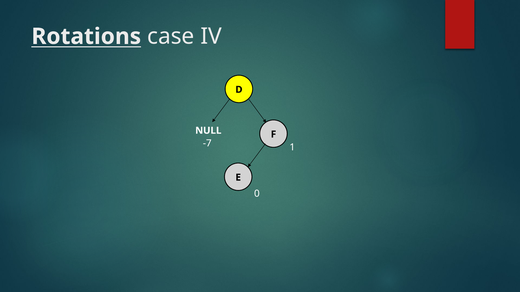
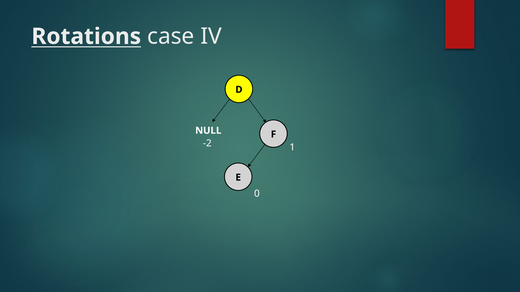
-7: -7 -> -2 (207, 143)
